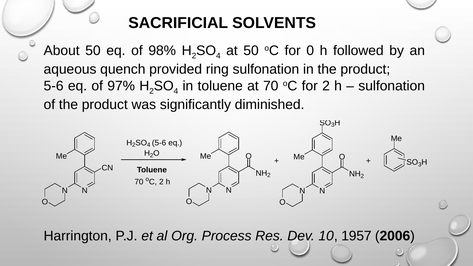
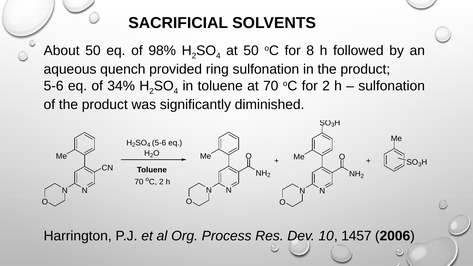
0: 0 -> 8 (310, 51)
97%: 97% -> 34% (121, 86)
1957: 1957 -> 1457 (356, 236)
